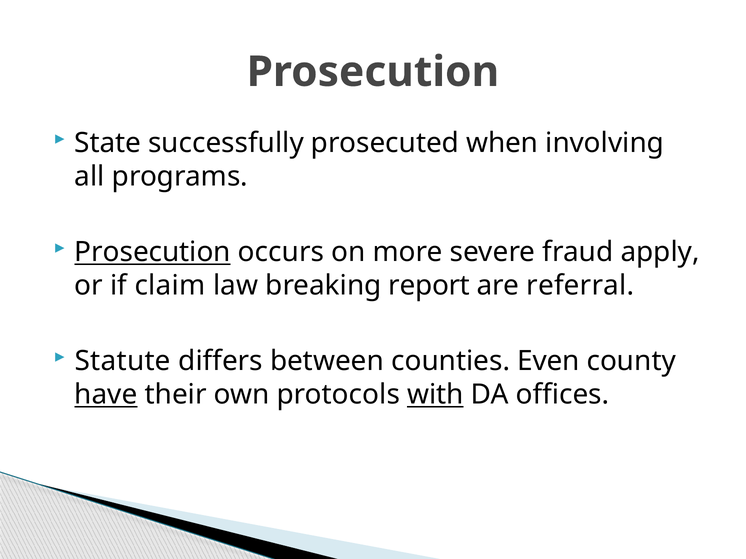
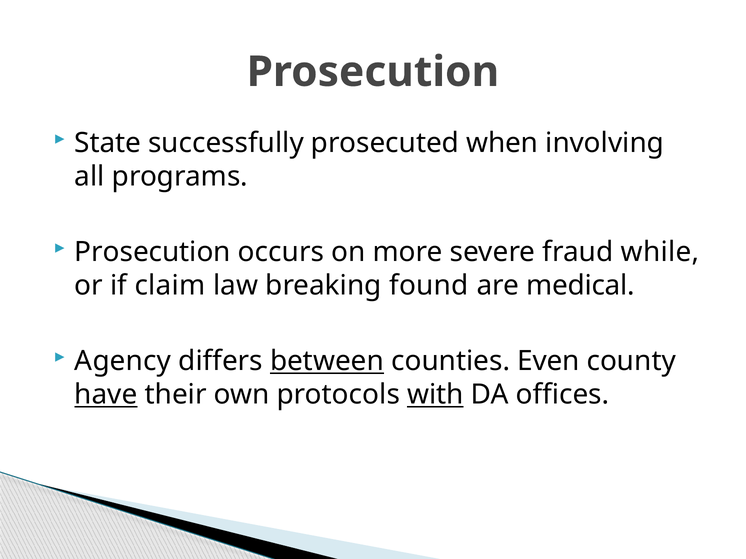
Prosecution underline: present -> none (153, 252)
apply: apply -> while (660, 252)
report: report -> found (429, 286)
referral: referral -> medical (580, 286)
Statute: Statute -> Agency (123, 361)
between underline: none -> present (327, 361)
